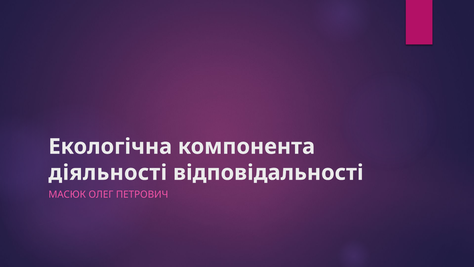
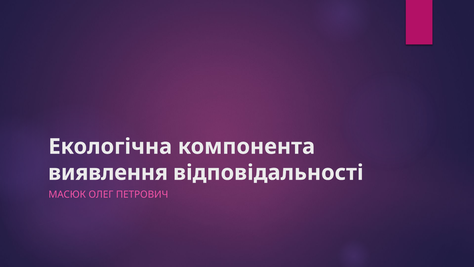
діяльності: діяльності -> виявлення (108, 172)
